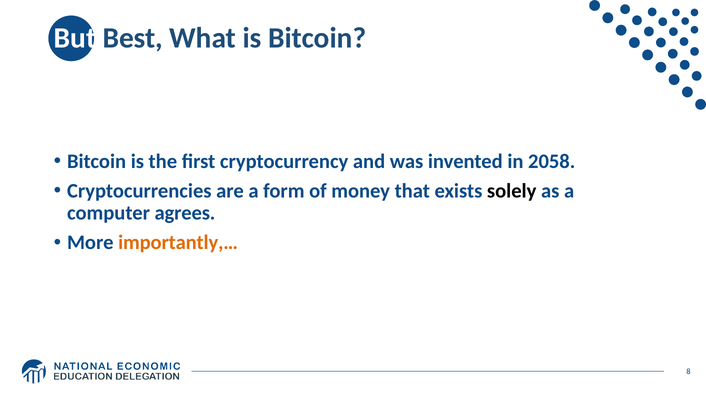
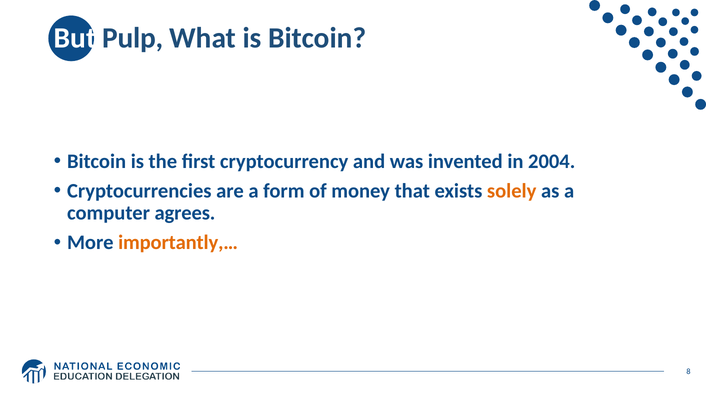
Best: Best -> Pulp (133, 38)
2058: 2058 -> 2004 (552, 161)
solely colour: black -> orange (512, 191)
